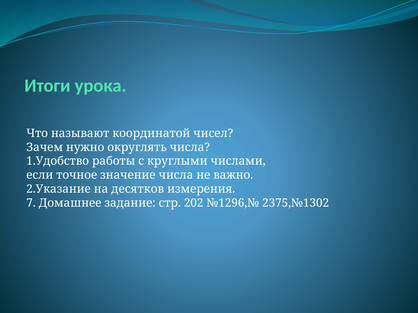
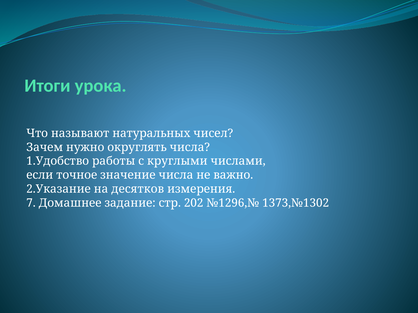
координатой: координатой -> натуральных (151, 133)
2375,№1302: 2375,№1302 -> 1373,№1302 (296, 203)
